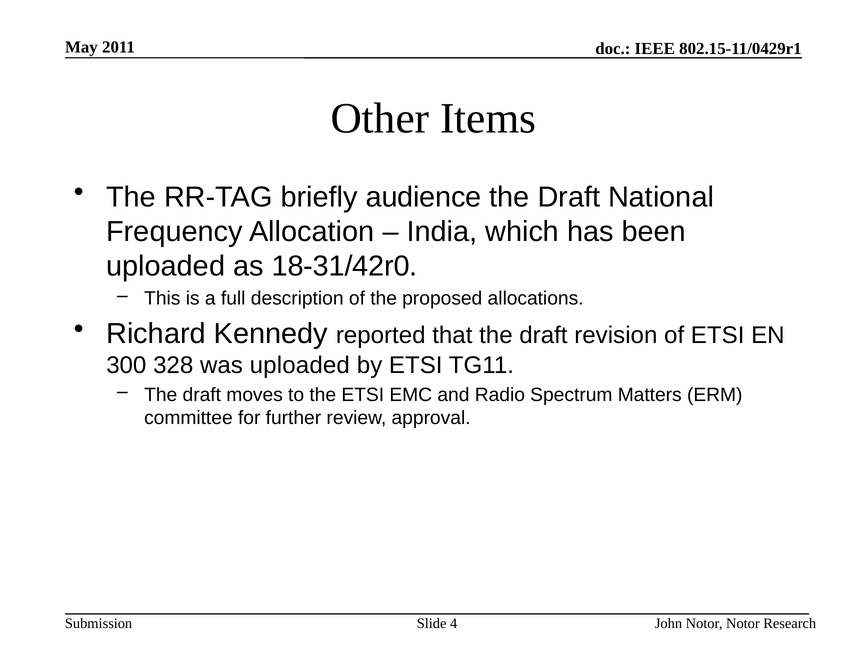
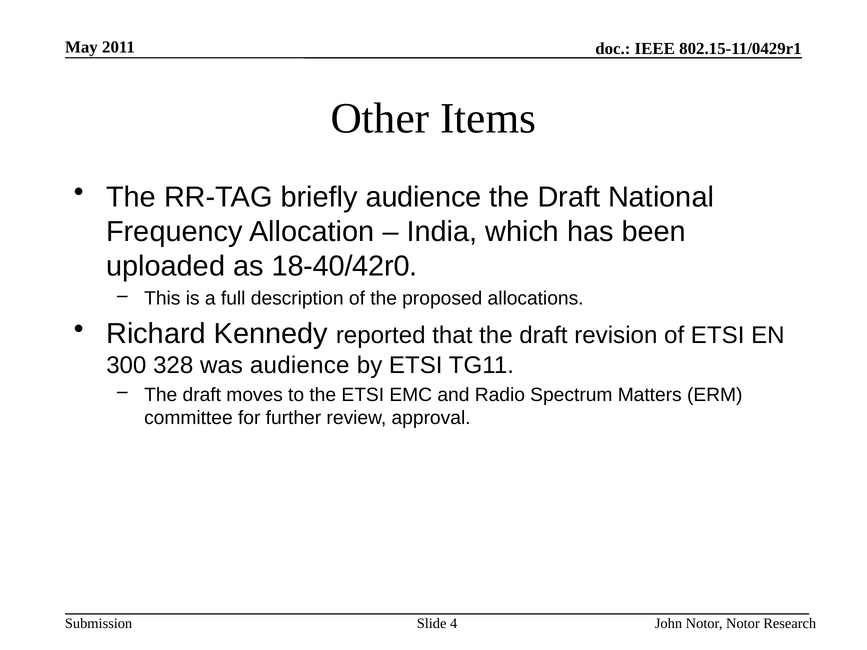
18-31/42r0: 18-31/42r0 -> 18-40/42r0 (345, 267)
was uploaded: uploaded -> audience (300, 365)
